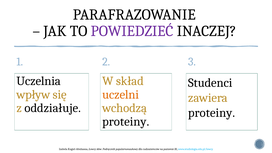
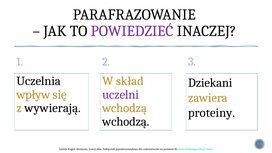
Studenci: Studenci -> Dziekani (210, 83)
uczelni colour: orange -> purple (121, 95)
oddziałuje: oddziałuje -> wywierają (53, 108)
proteiny: proteiny -> wchodzą (126, 122)
